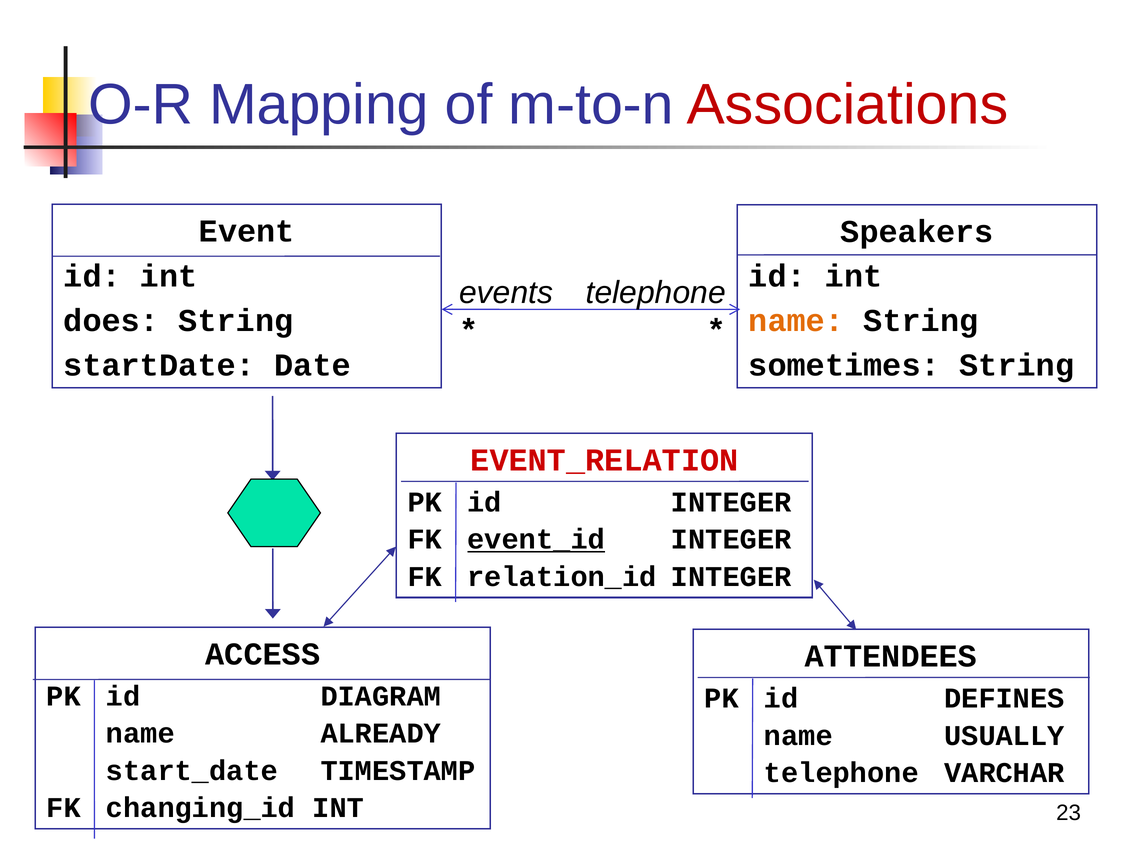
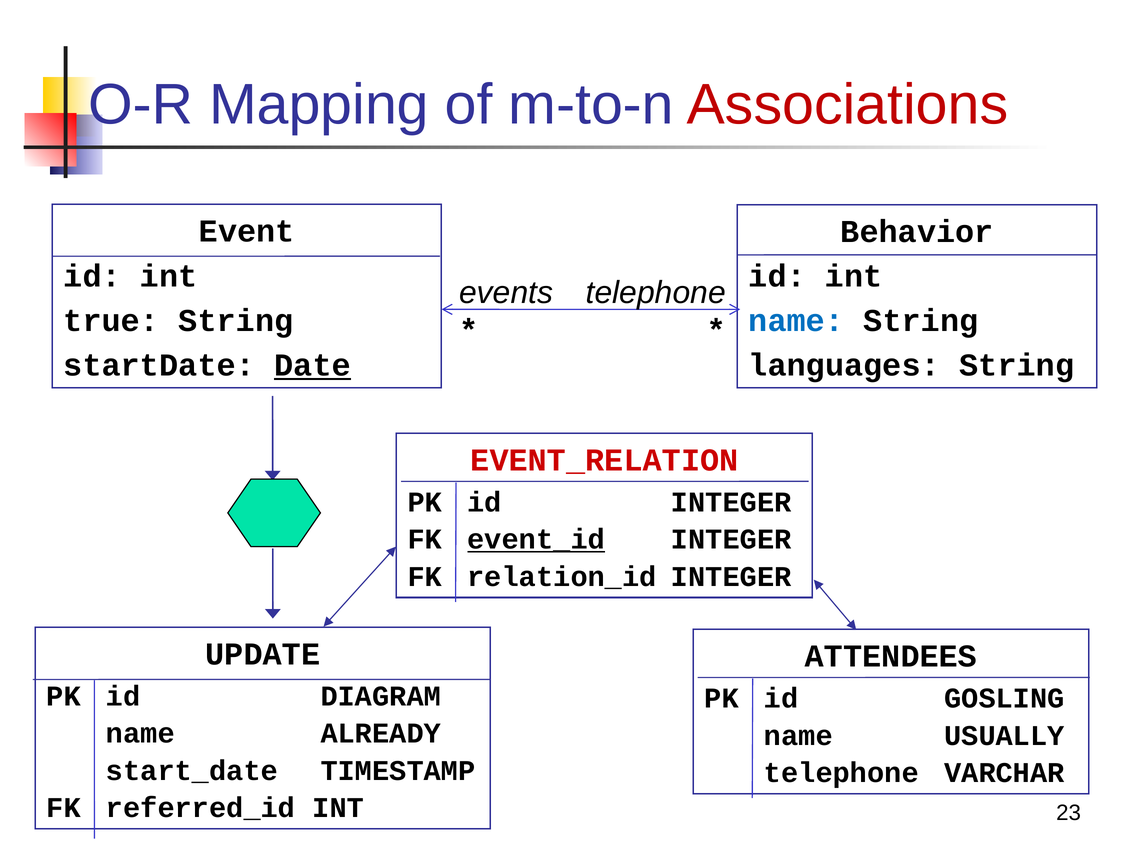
Speakers: Speakers -> Behavior (917, 232)
does: does -> true (111, 321)
name colour: orange -> blue (796, 321)
Date underline: none -> present (313, 365)
sometimes: sometimes -> languages (844, 366)
ACCESS: ACCESS -> UPDATE (263, 654)
DEFINES: DEFINES -> GOSLING (1004, 698)
changing_id: changing_id -> referred_id (201, 808)
